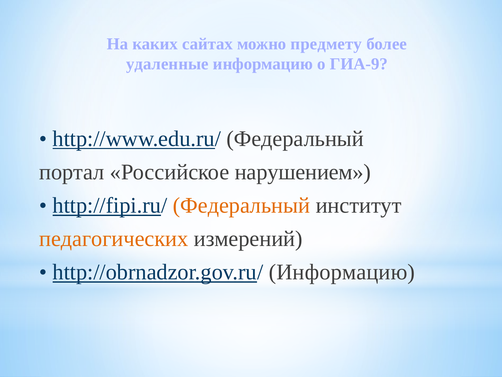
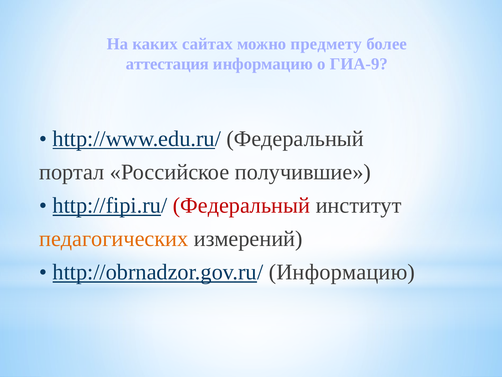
удаленные: удаленные -> аттестация (168, 64)
нарушением: нарушением -> получившие (303, 172)
Федеральный colour: orange -> red (241, 205)
